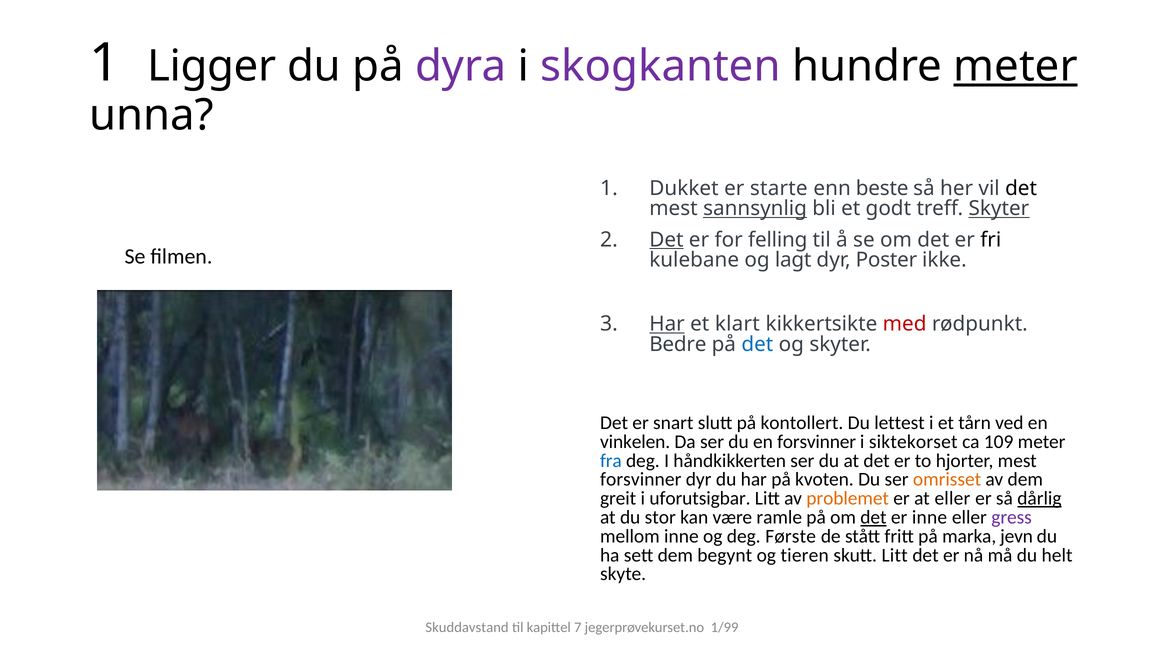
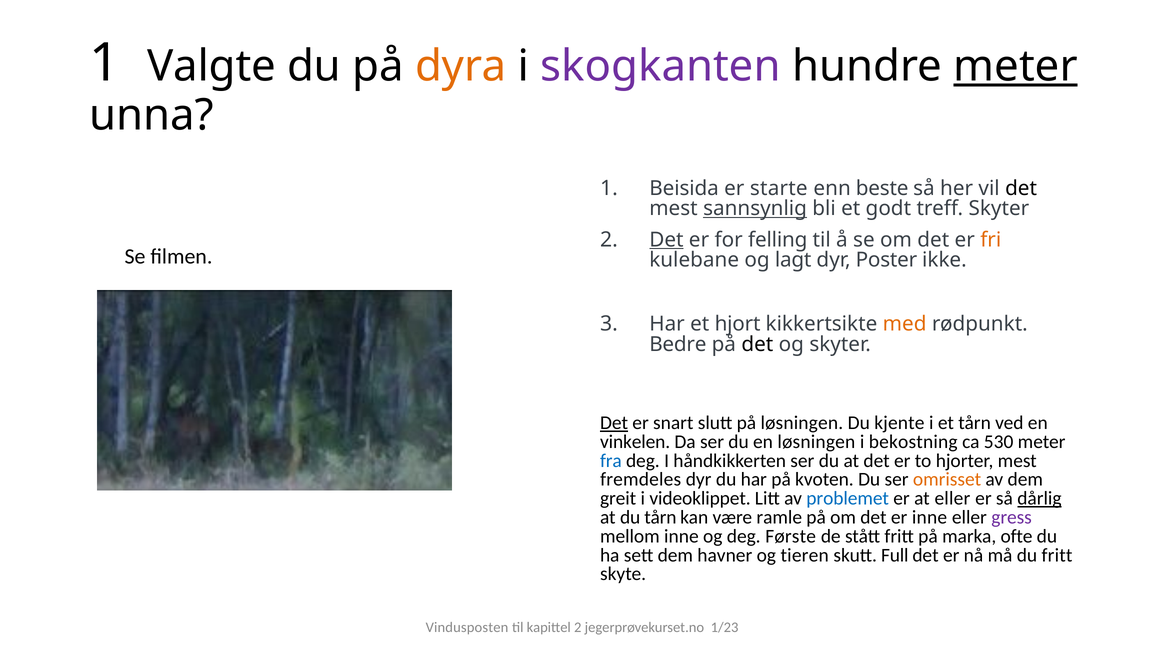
Ligger: Ligger -> Valgte (212, 66)
dyra colour: purple -> orange (461, 66)
Dukket: Dukket -> Beisida (684, 189)
Skyter underline: present -> none (999, 209)
fri colour: black -> orange (991, 240)
Har underline: present -> none (667, 324)
klart: klart -> hjort (738, 324)
med colour: red -> orange (905, 324)
det colour: blue -> black (757, 344)
Det underline: none -> present (614, 423)
på kontollert: kontollert -> løsningen (802, 423)
lettest: lettest -> kjente (899, 423)
en forsvinner: forsvinner -> løsningen (816, 442)
siktekorset: siktekorset -> bekostning (913, 442)
109: 109 -> 530 (999, 442)
forsvinner: forsvinner -> fremdeles (641, 480)
uforutsigbar: uforutsigbar -> videoklippet (700, 498)
problemet colour: orange -> blue (848, 498)
du stor: stor -> tårn (660, 517)
det underline: present -> none (873, 517)
jevn: jevn -> ofte (1017, 536)
begynt: begynt -> havner (725, 555)
skutt Litt: Litt -> Full (895, 555)
du helt: helt -> fritt (1057, 555)
Skuddavstand: Skuddavstand -> Vindusposten (467, 627)
kapittel 7: 7 -> 2 (578, 627)
1/99: 1/99 -> 1/23 (725, 627)
